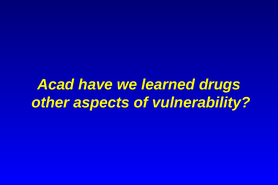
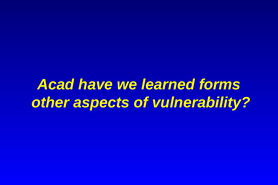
drugs: drugs -> forms (220, 85)
